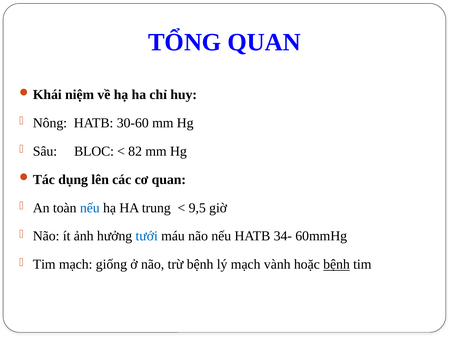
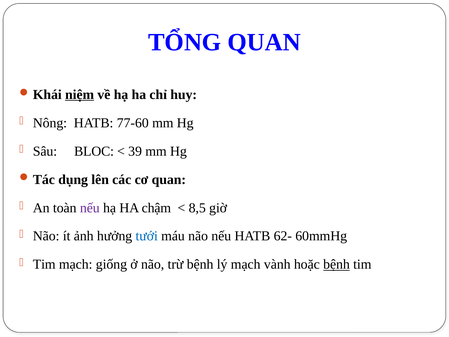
niệm underline: none -> present (80, 94)
30-60: 30-60 -> 77-60 (133, 123)
82: 82 -> 39 (135, 151)
nếu colour: blue -> purple (90, 208)
trung: trung -> chậm (156, 208)
9,5: 9,5 -> 8,5 (197, 208)
34-: 34- -> 62- (283, 236)
